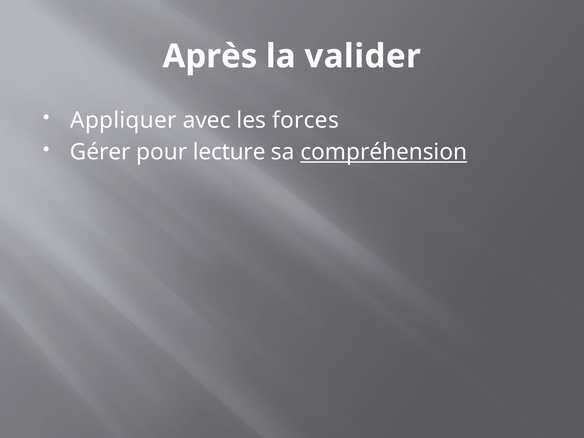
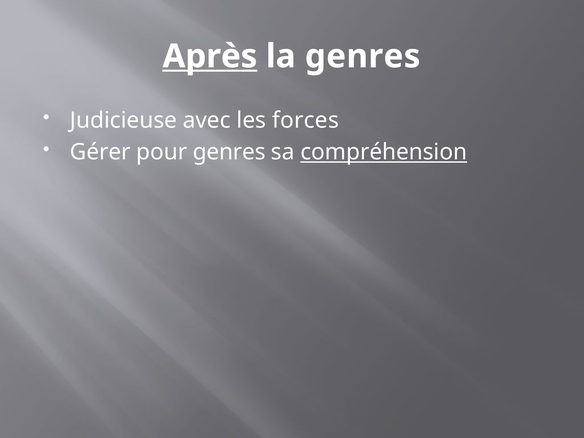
Après underline: none -> present (210, 56)
la valider: valider -> genres (363, 56)
Appliquer: Appliquer -> Judicieuse (123, 120)
pour lecture: lecture -> genres (229, 152)
